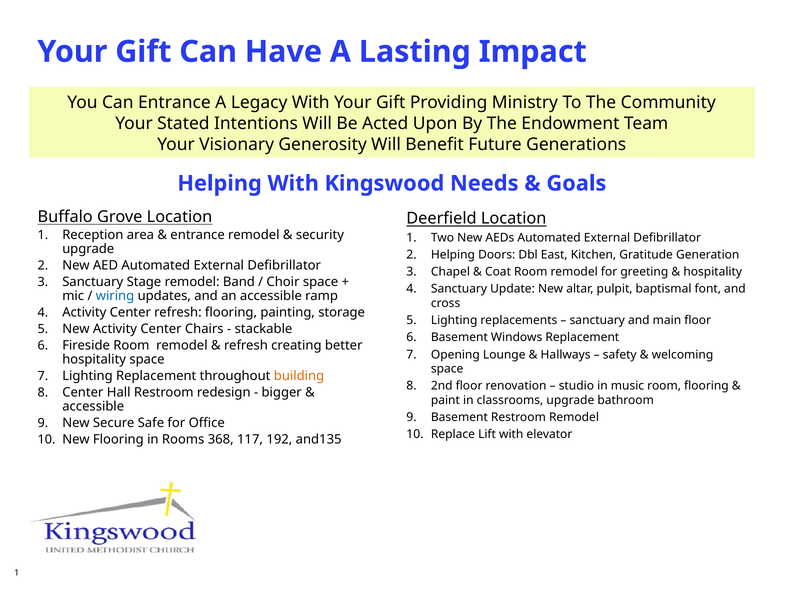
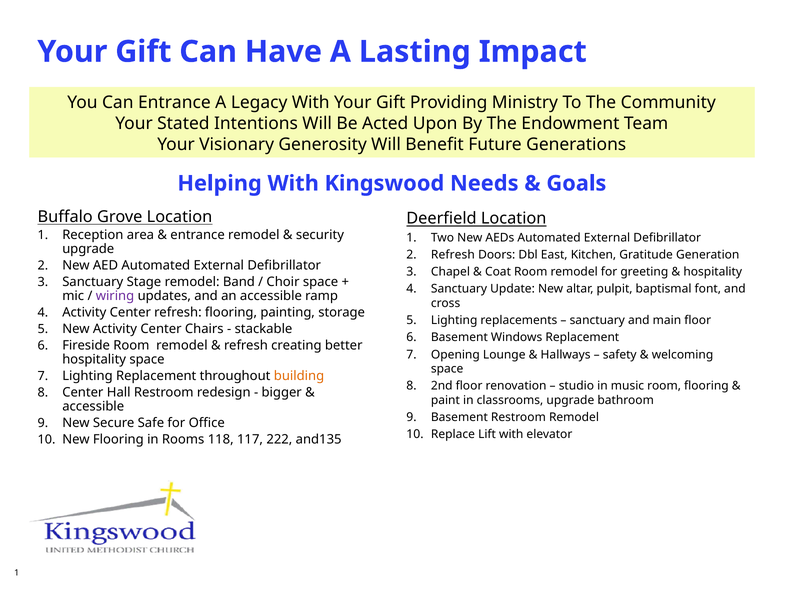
Helping: Helping -> Refresh (453, 255)
wiring colour: blue -> purple (115, 296)
368: 368 -> 118 (221, 439)
192: 192 -> 222 (279, 439)
